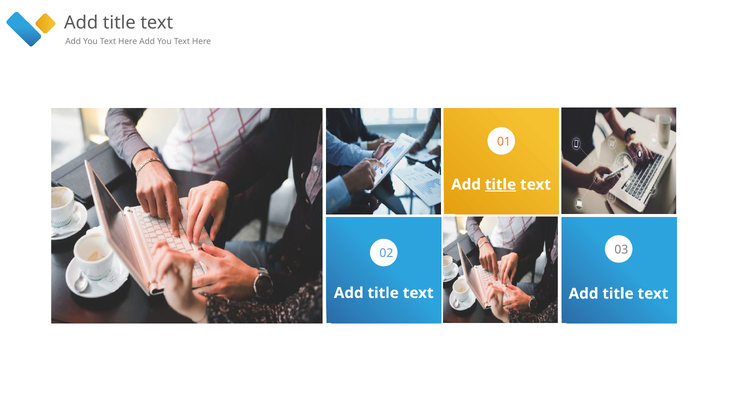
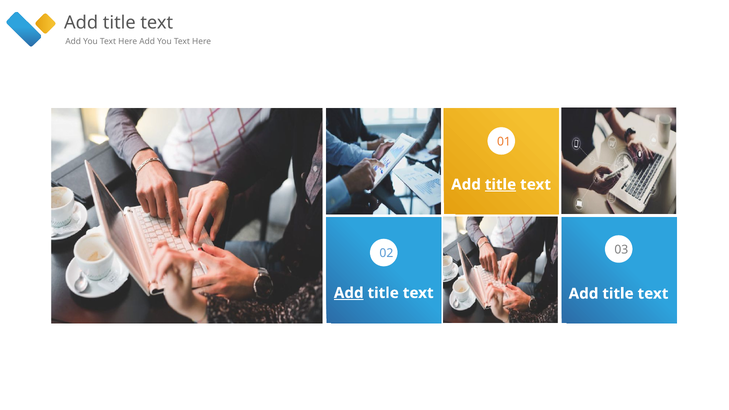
Add underline: none -> present (349, 293)
